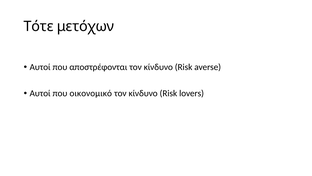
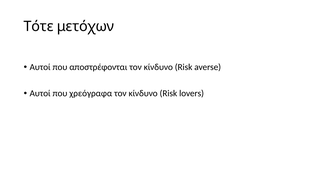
οικονομικό: οικονομικό -> χρεόγραφα (91, 93)
